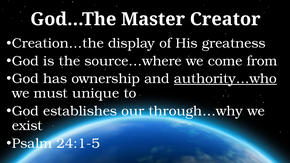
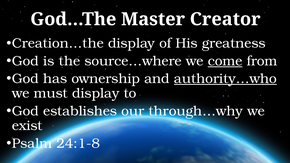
come underline: none -> present (225, 61)
must unique: unique -> display (96, 93)
24:1-5: 24:1-5 -> 24:1-8 (78, 143)
